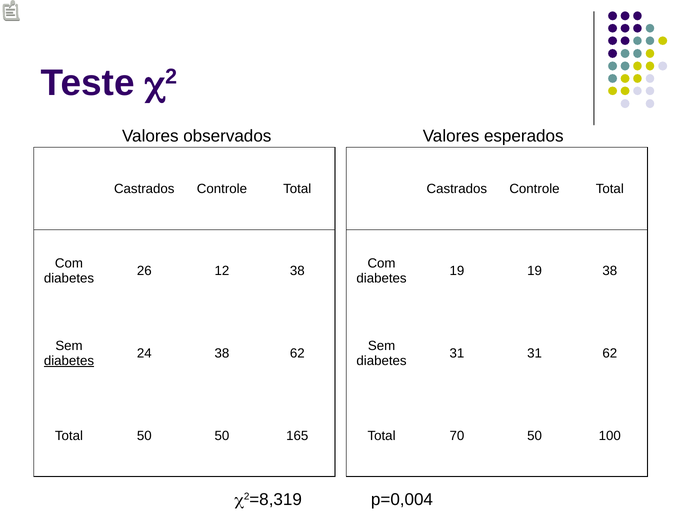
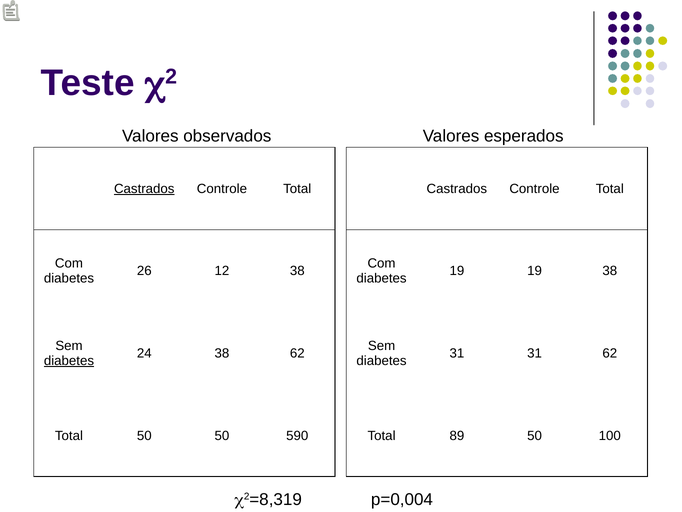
Castrados underline: none -> present (144, 189)
165: 165 -> 590 (297, 435)
70: 70 -> 89 (457, 435)
